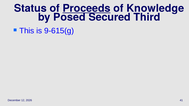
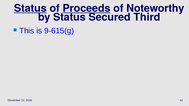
Status underline: none -> present (30, 8)
Knowledge: Knowledge -> Noteworthy (155, 8)
by Posed: Posed -> Status (69, 17)
